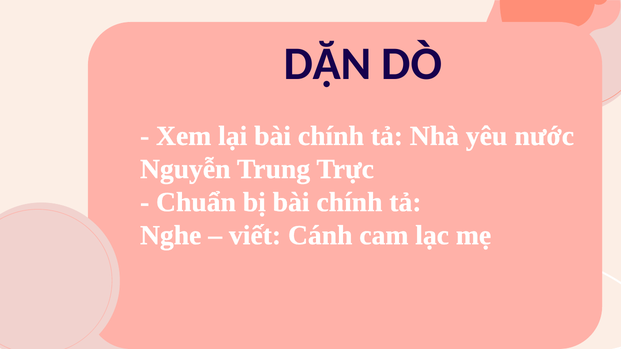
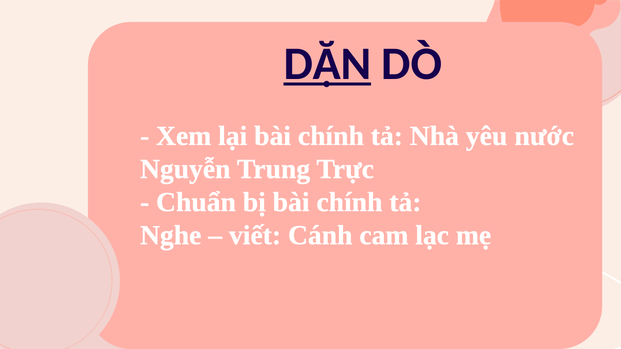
DẶN underline: none -> present (327, 64)
